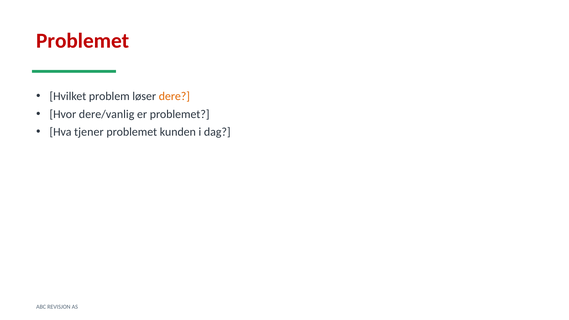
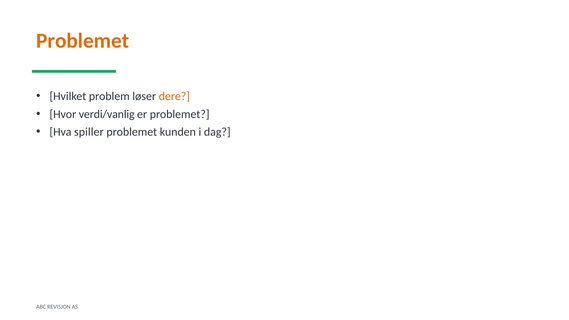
Problemet colour: red -> orange (83, 41)
dere/vanlig: dere/vanlig -> verdi/vanlig (107, 114)
tjener: tjener -> spiller (89, 132)
